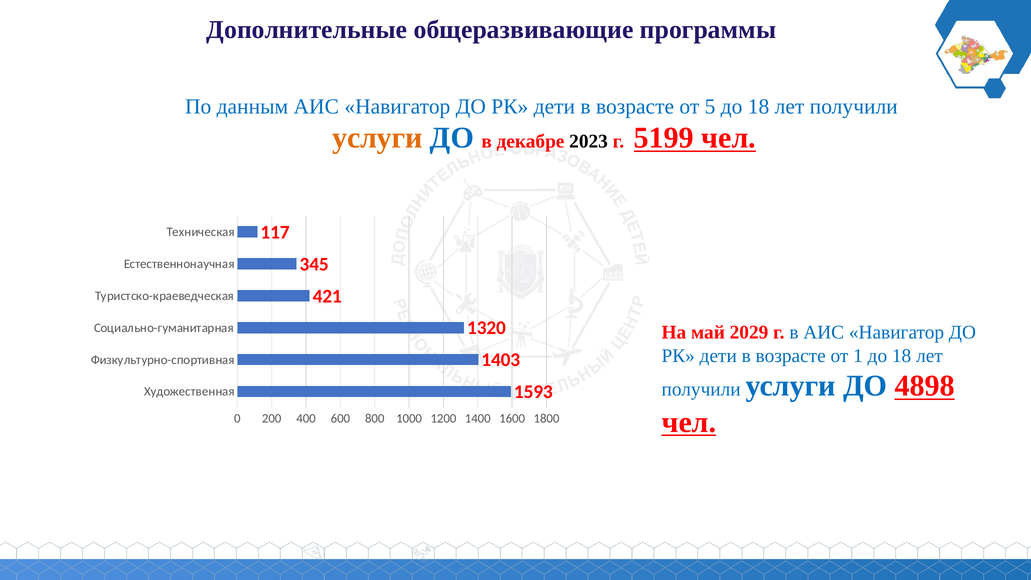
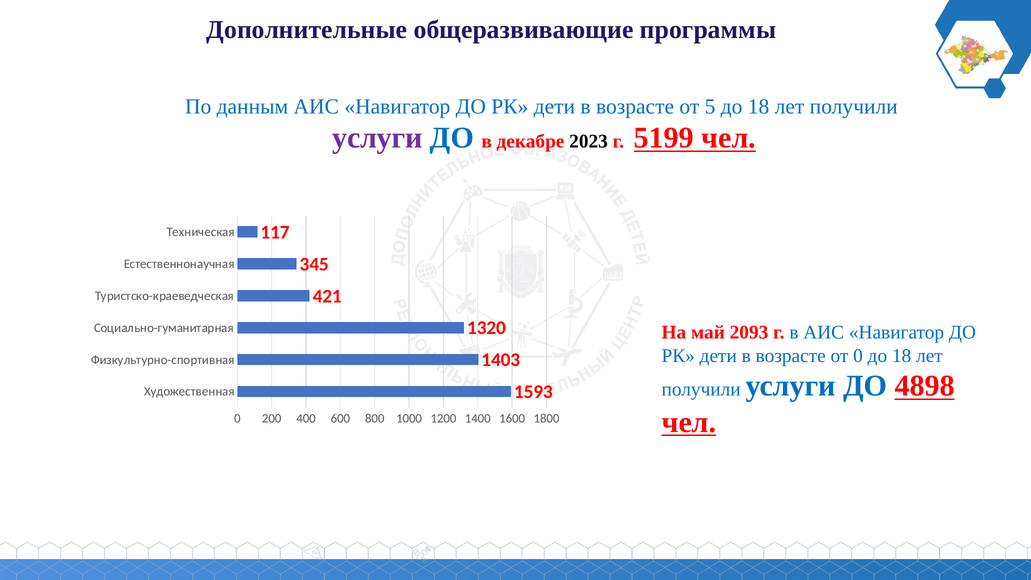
услуги colour: orange -> purple (377, 138)
2029: 2029 -> 2093 (749, 332)
от 1: 1 -> 0 (858, 356)
